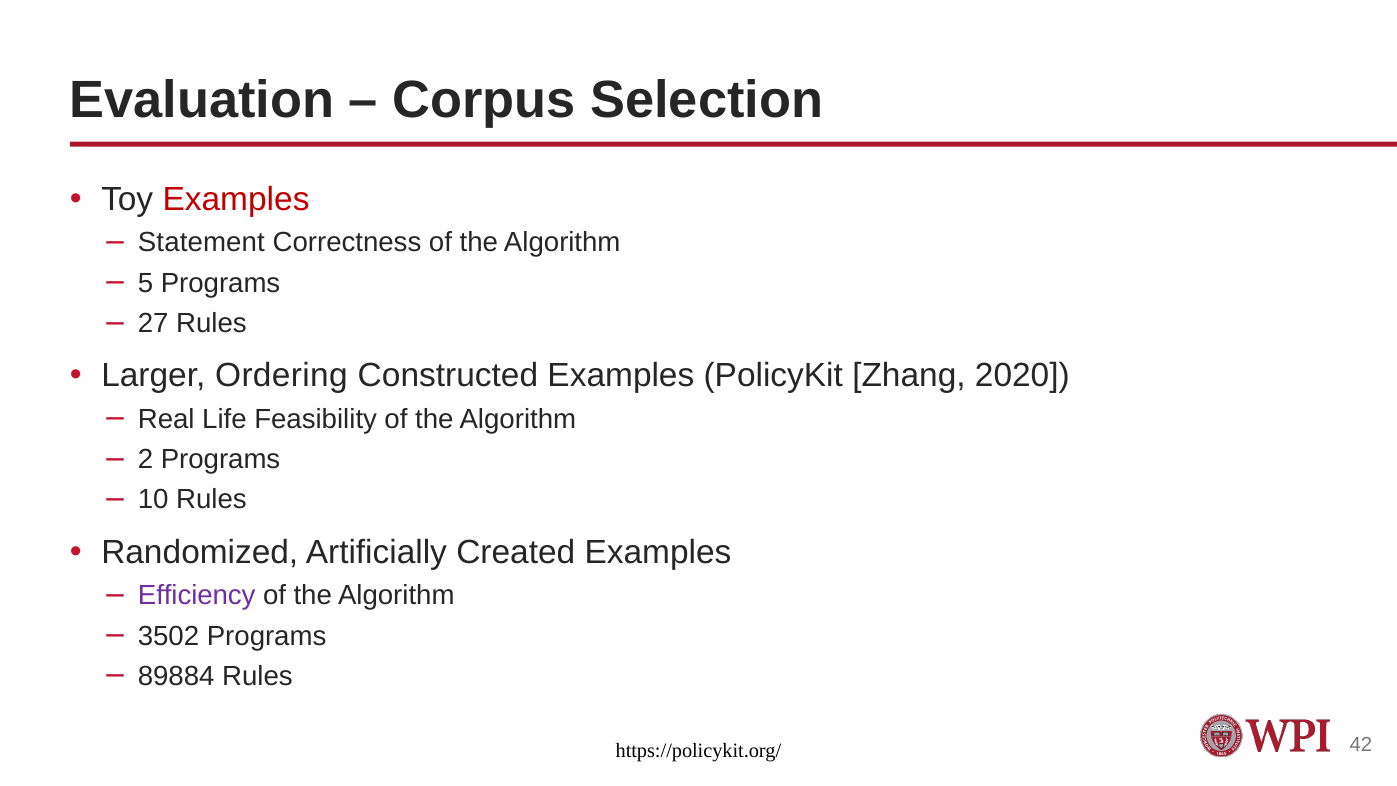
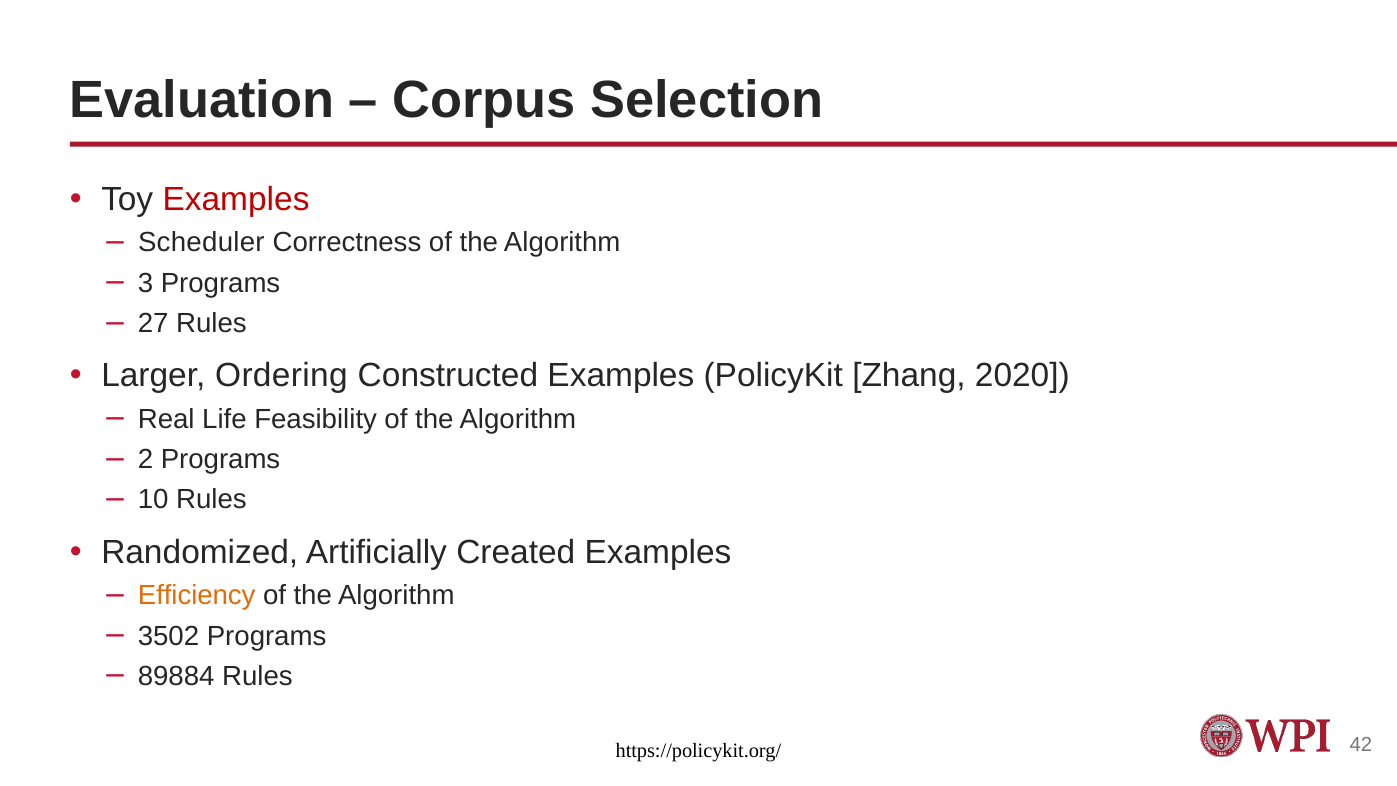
Statement: Statement -> Scheduler (201, 243)
5: 5 -> 3 (146, 283)
Efficiency colour: purple -> orange (197, 595)
